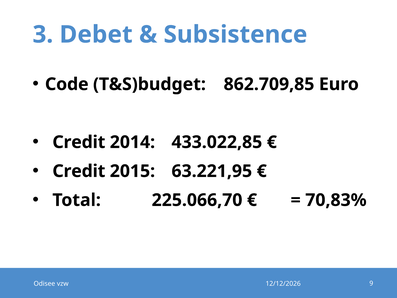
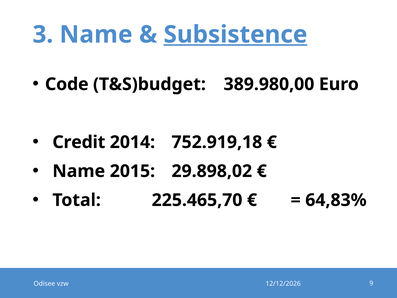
3 Debet: Debet -> Name (96, 35)
Subsistence underline: none -> present (235, 35)
862.709,85: 862.709,85 -> 389.980,00 (269, 84)
433.022,85: 433.022,85 -> 752.919,18 (217, 142)
Credit: Credit -> Name (79, 171)
63.221,95: 63.221,95 -> 29.898,02 (212, 171)
225.066,70: 225.066,70 -> 225.465,70 (197, 200)
70,83%: 70,83% -> 64,83% (336, 200)
